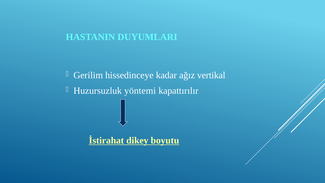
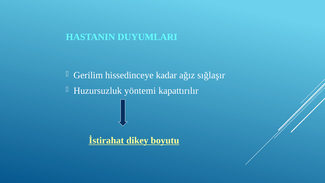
vertikal: vertikal -> sığlaşır (211, 75)
